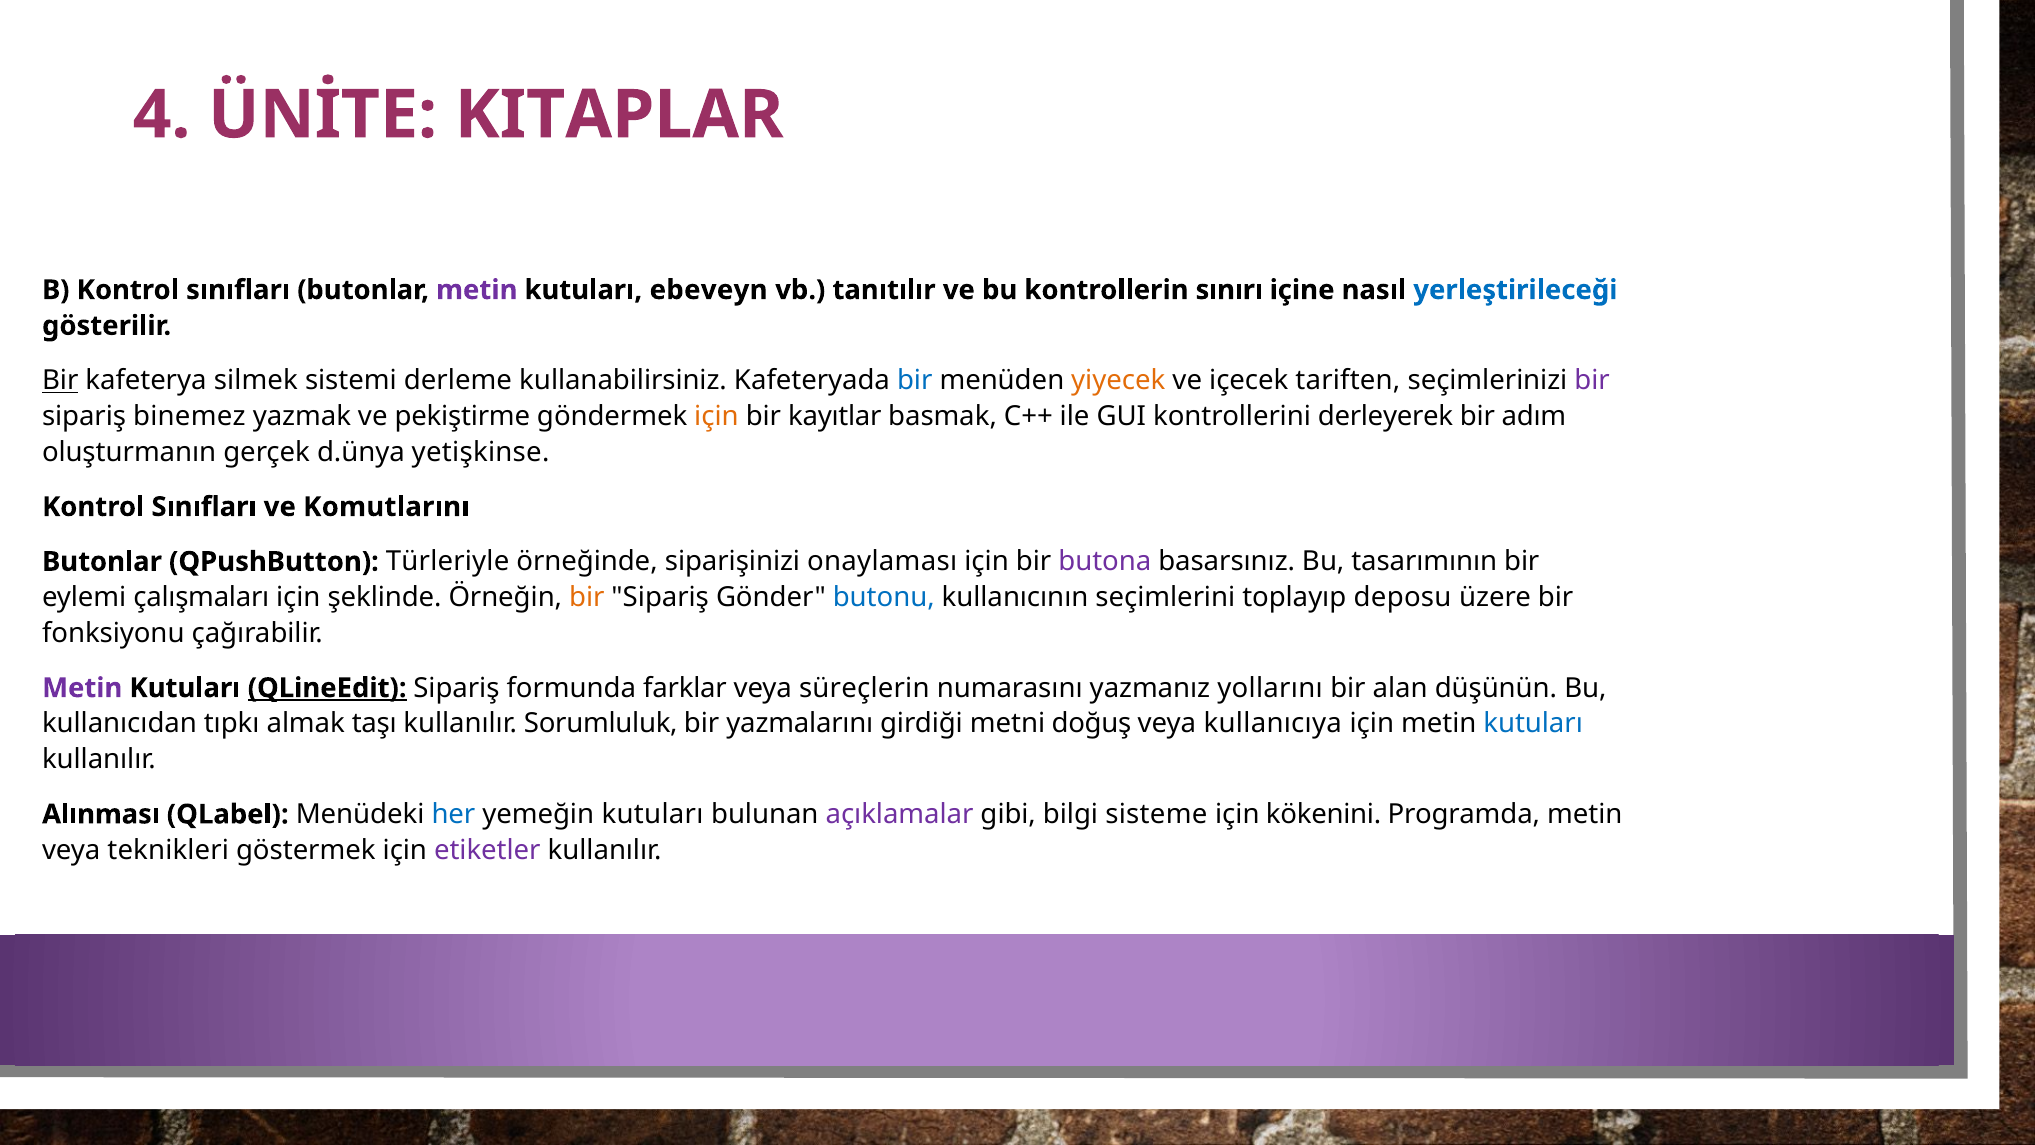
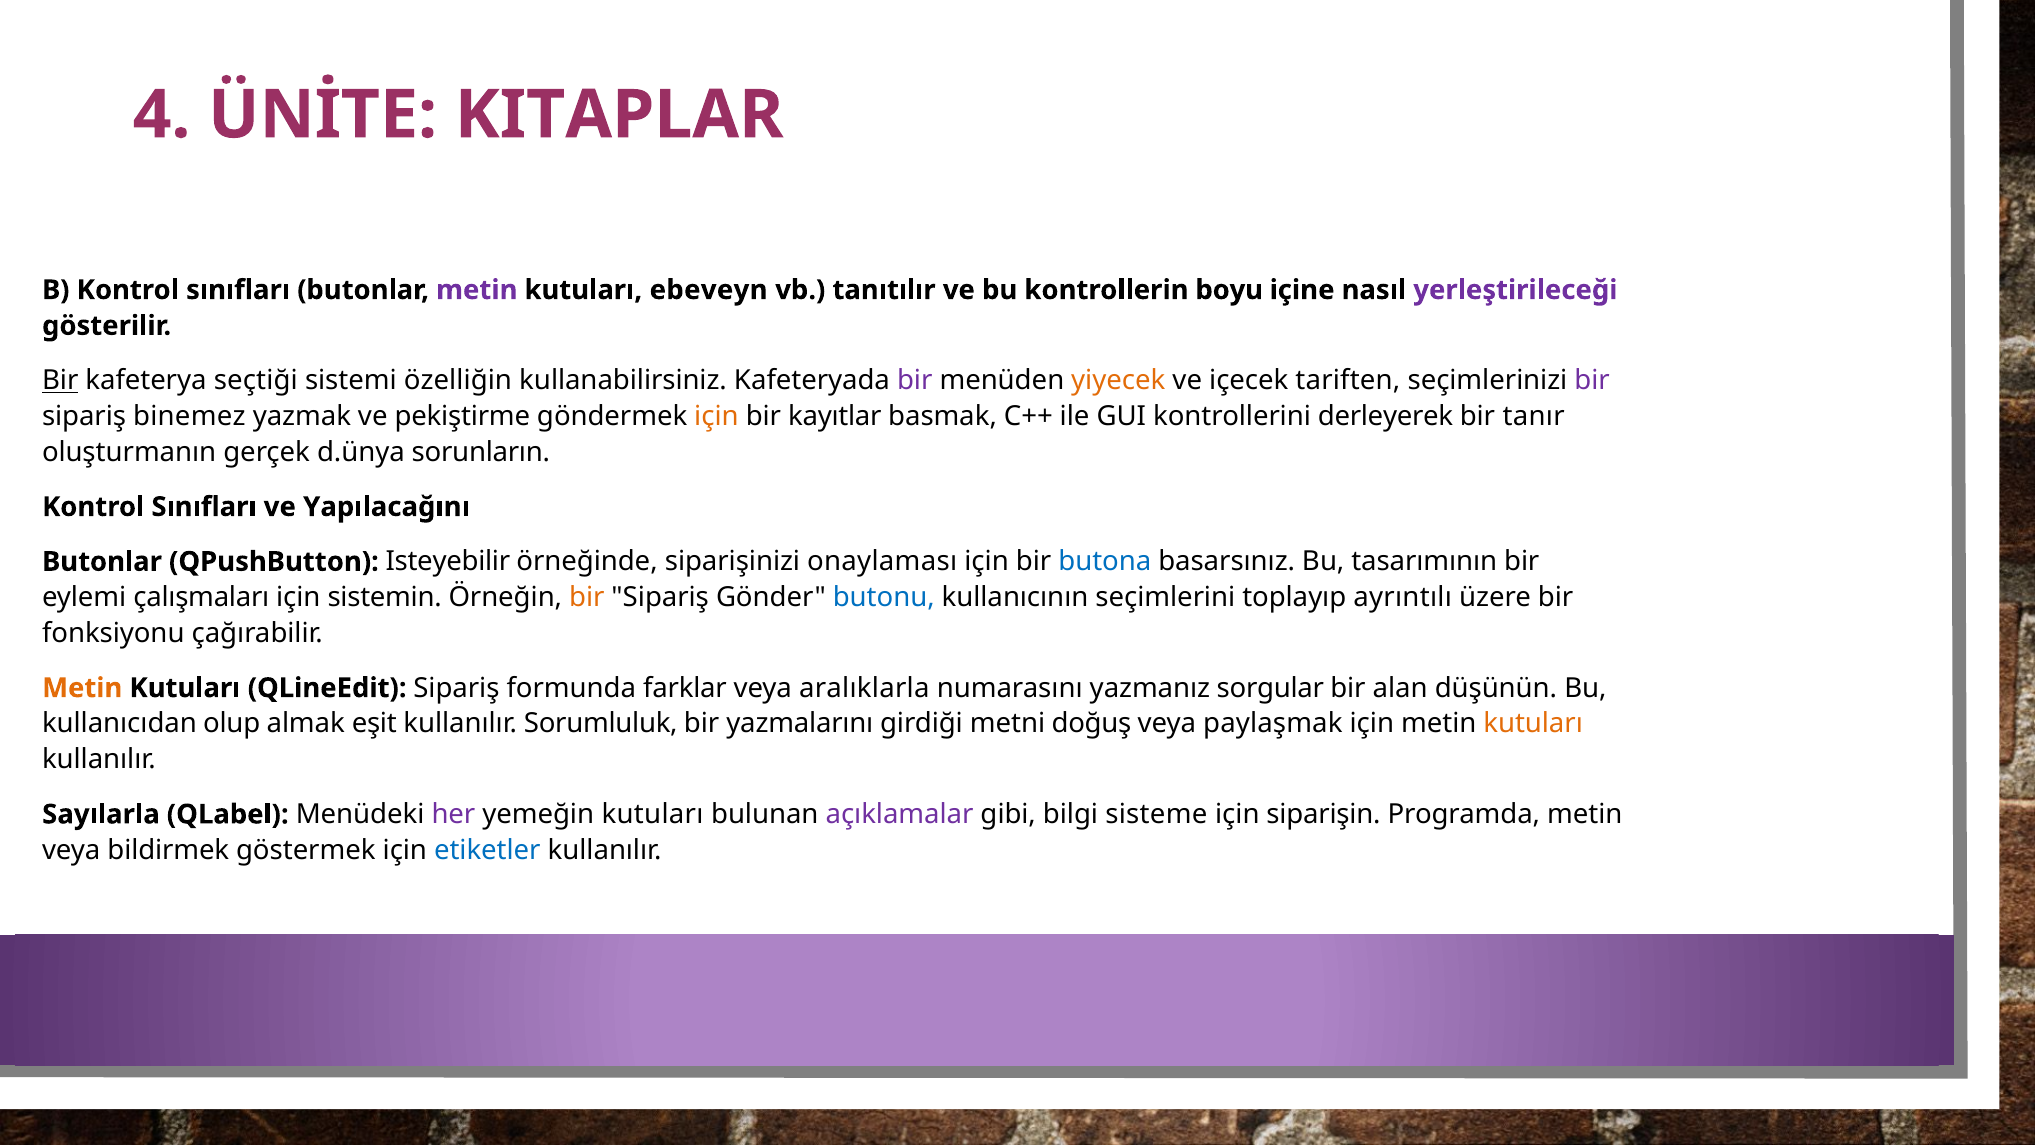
sınırı: sınırı -> boyu (1229, 290)
yerleştirileceği colour: blue -> purple (1515, 290)
silmek: silmek -> seçtiği (256, 380)
derleme: derleme -> özelliğin (458, 380)
bir colour: blue -> purple (915, 380)
adım: adım -> tanır (1534, 416)
yetişkinse: yetişkinse -> sorunların (481, 452)
Komutlarını: Komutlarını -> Yapılacağını (386, 507)
Türleriyle: Türleriyle -> Isteyebilir (448, 562)
butona colour: purple -> blue (1105, 562)
şeklinde: şeklinde -> sistemin (385, 597)
deposu: deposu -> ayrıntılı (1403, 597)
Metin colour: purple -> orange (82, 688)
QLineEdit underline: present -> none (327, 688)
süreçlerin: süreçlerin -> aralıklarla (864, 688)
yollarını: yollarını -> sorgular (1270, 688)
tıpkı: tıpkı -> olup (232, 724)
taşı: taşı -> eşit (374, 724)
kullanıcıya: kullanıcıya -> paylaşmak (1273, 724)
kutuları colour: blue -> orange (1533, 724)
Alınması: Alınması -> Sayılarla (101, 814)
her colour: blue -> purple (453, 814)
kökenini: kökenini -> siparişin (1324, 814)
teknikleri: teknikleri -> bildirmek (168, 850)
etiketler colour: purple -> blue (487, 850)
